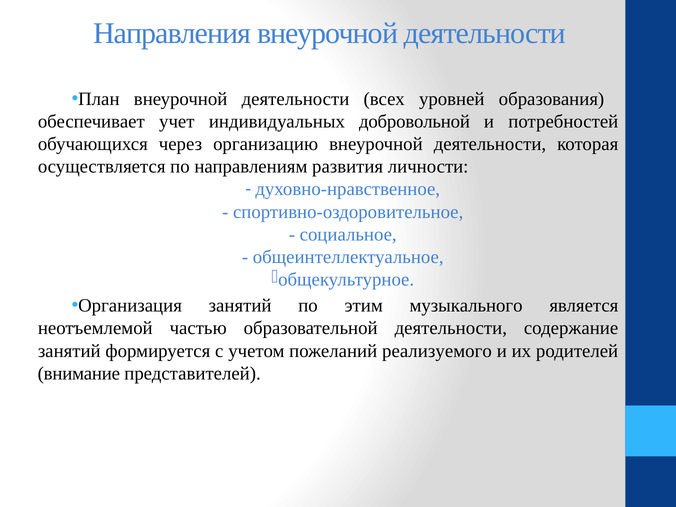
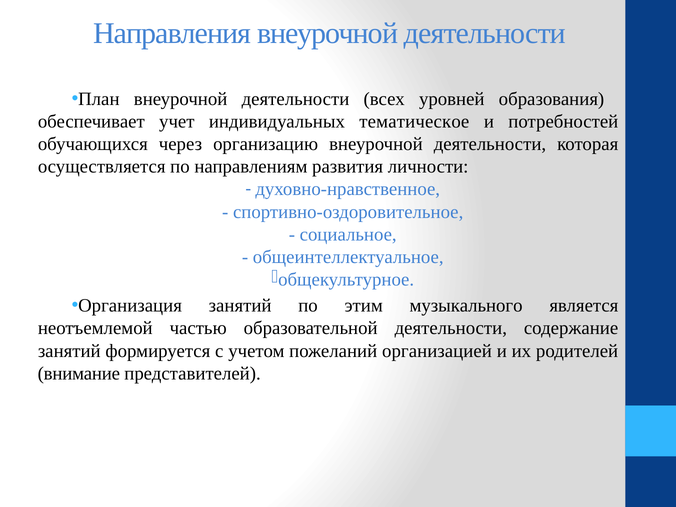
добровольной: добровольной -> тематическое (414, 122)
реализуемого: реализуемого -> организацией (437, 351)
